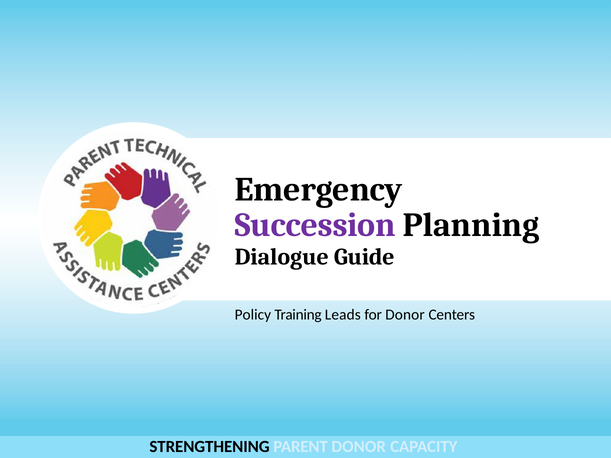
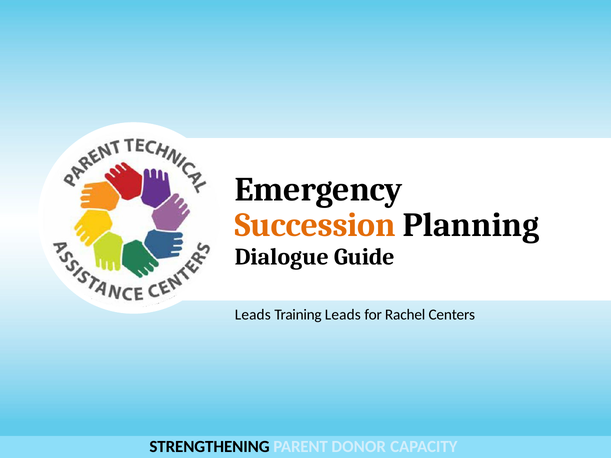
Succession colour: purple -> orange (315, 225)
Policy: Policy -> Leads (253, 315)
for Donor: Donor -> Rachel (405, 315)
